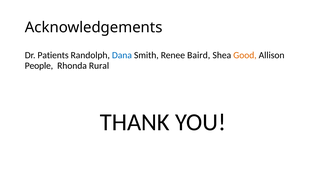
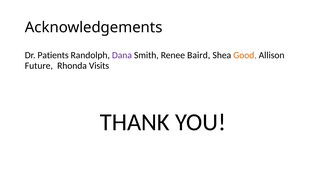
Dana colour: blue -> purple (122, 55)
People: People -> Future (39, 65)
Rural: Rural -> Visits (99, 65)
